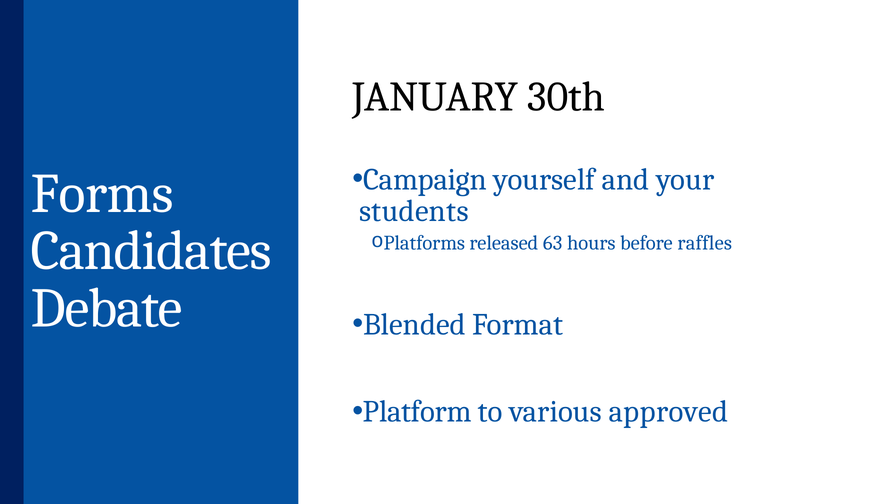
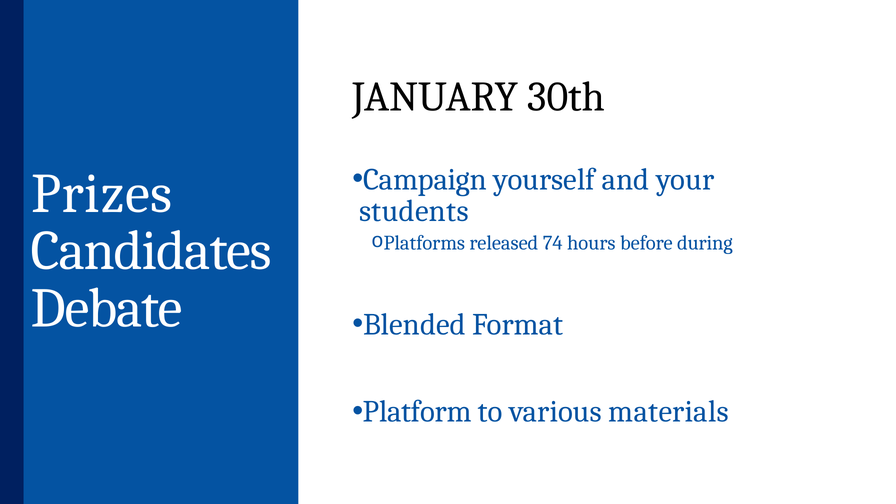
Forms: Forms -> Prizes (102, 194)
63: 63 -> 74 (553, 243)
raffles: raffles -> during (705, 243)
approved: approved -> materials (669, 412)
